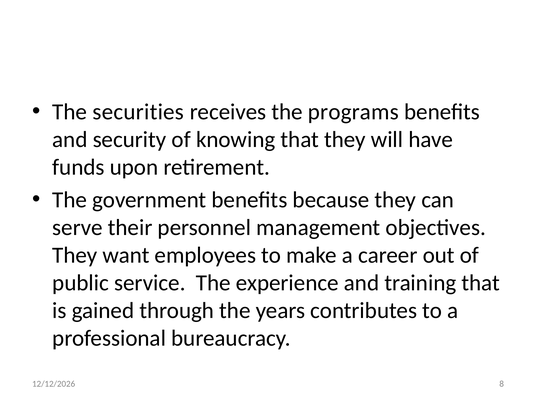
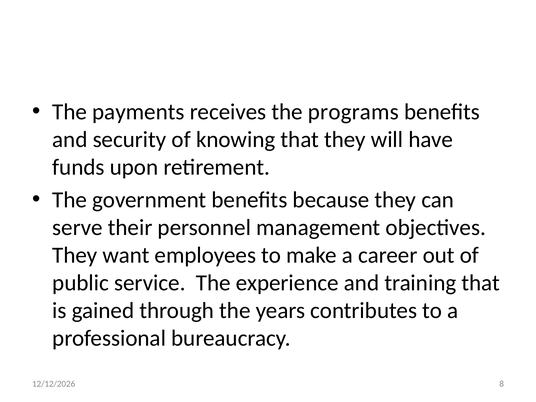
securities: securities -> payments (138, 112)
